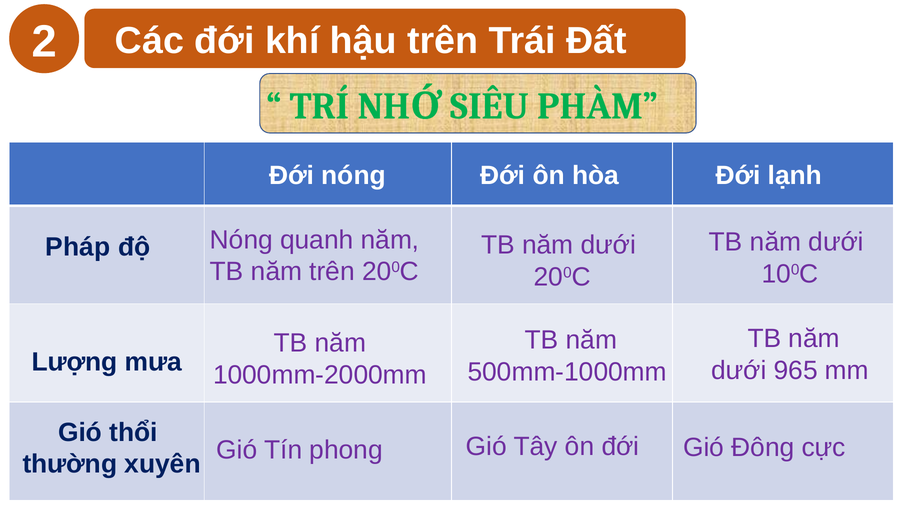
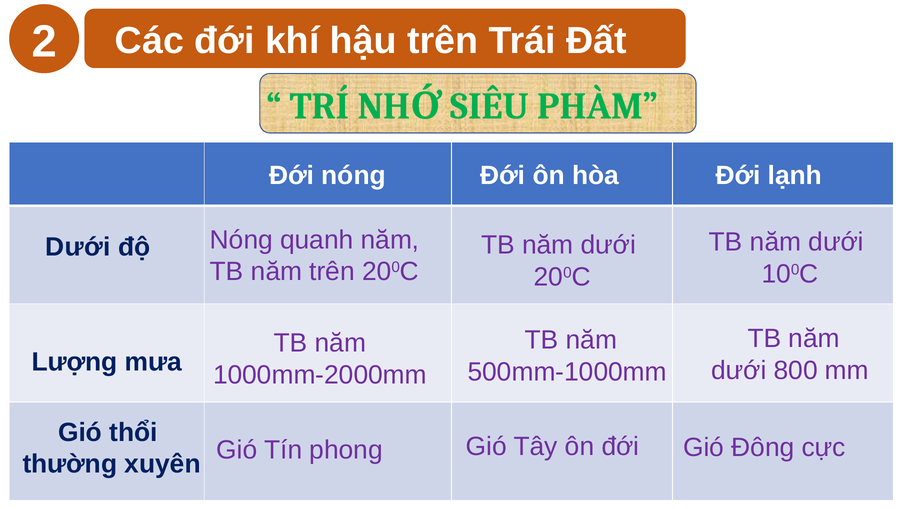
Pháp: Pháp -> Dưới (78, 247)
965: 965 -> 800 (796, 370)
